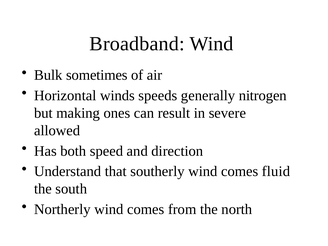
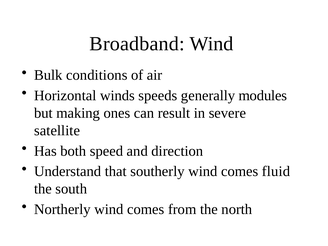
sometimes: sometimes -> conditions (97, 75)
nitrogen: nitrogen -> modules (263, 96)
allowed: allowed -> satellite (57, 131)
